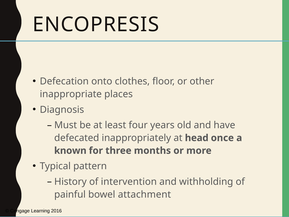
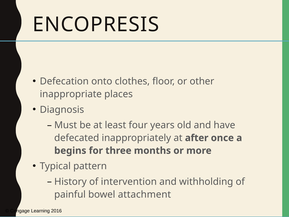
head: head -> after (197, 138)
known: known -> begins (70, 150)
